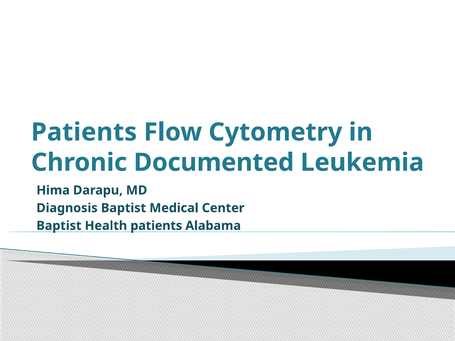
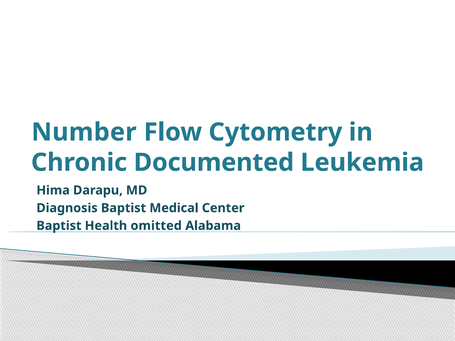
Patients: Patients -> Number (84, 132)
Health patients: patients -> omitted (156, 226)
